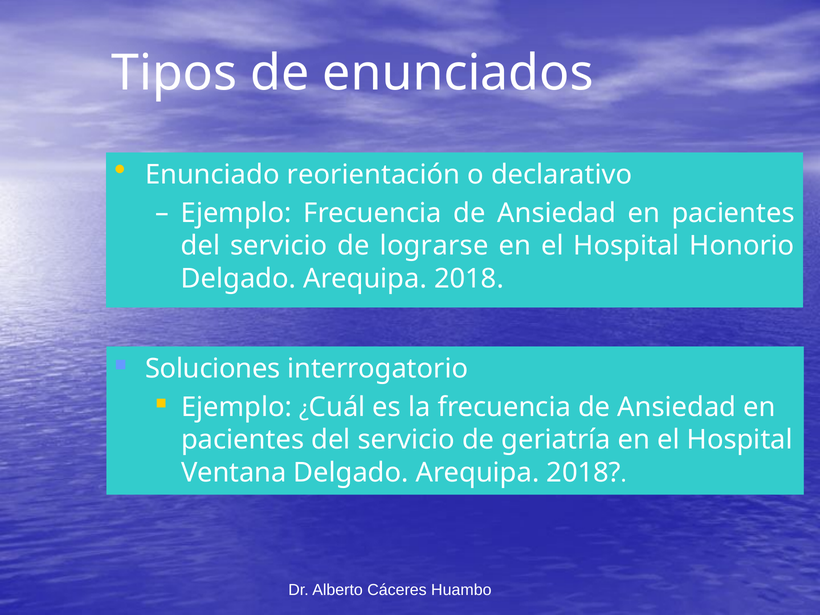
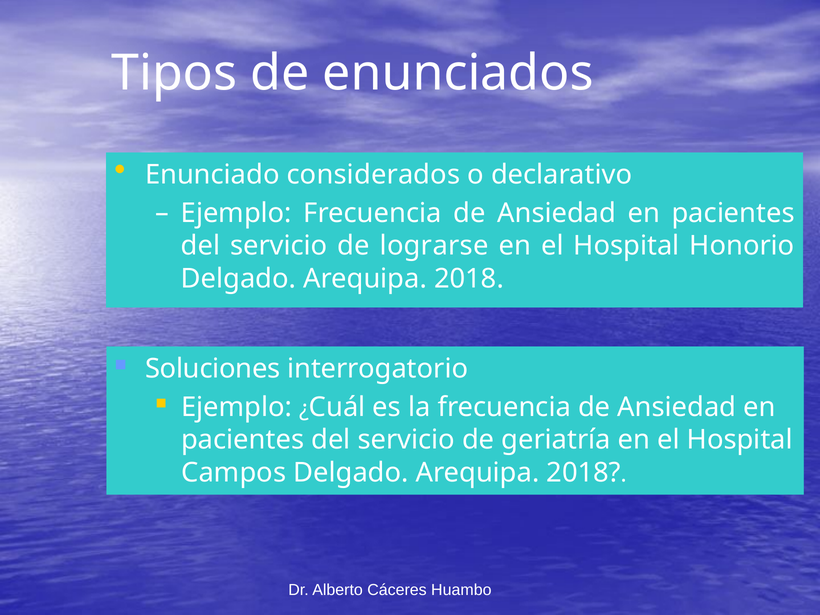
reorientación: reorientación -> considerados (373, 175)
Ventana: Ventana -> Campos (234, 473)
